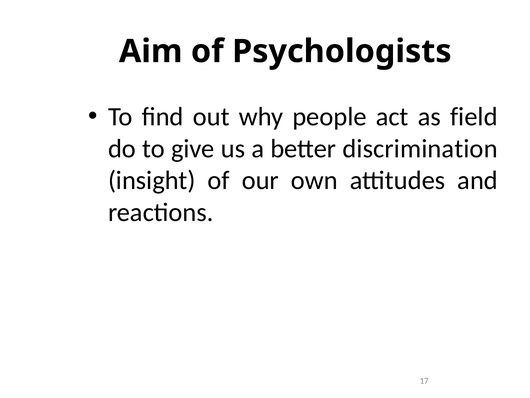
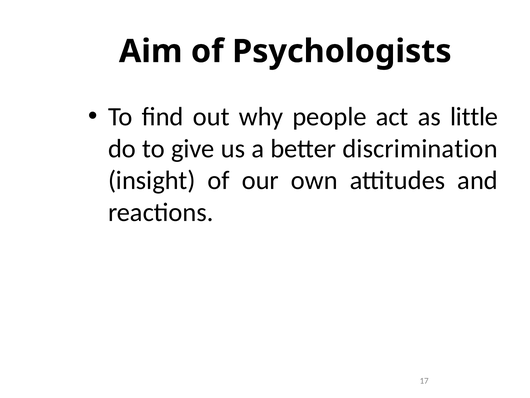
field: field -> little (474, 117)
